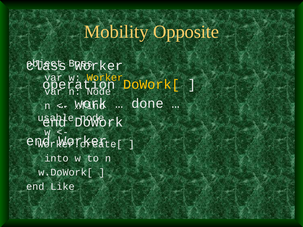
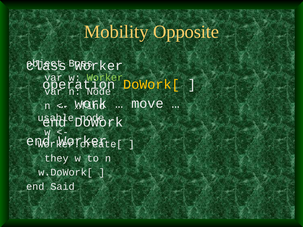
Worker colour: yellow -> light green (105, 78)
done: done -> move (147, 103)
into: into -> they (56, 158)
Like: Like -> Said (63, 187)
